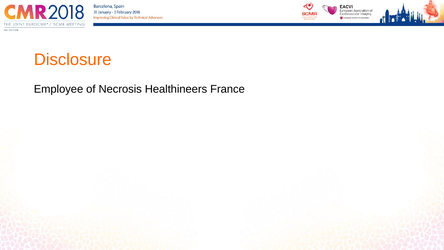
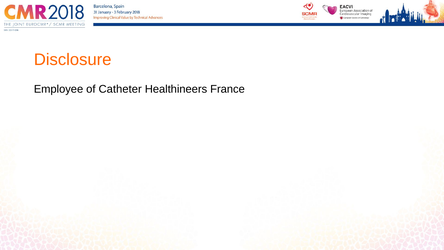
Necrosis: Necrosis -> Catheter (120, 89)
